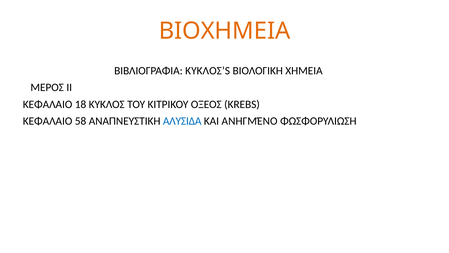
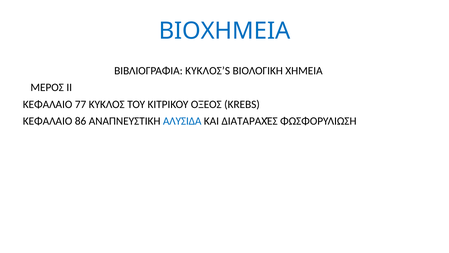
ΒΙΟΧΗΜΕΙΑ colour: orange -> blue (224, 31)
18: 18 -> 77 (81, 104)
58: 58 -> 86 (81, 121)
ΑΝΗΓΜΈΝΟ: ΑΝΗΓΜΈΝΟ -> ΔΙΑΤΑΡΑΧΈΣ (250, 121)
